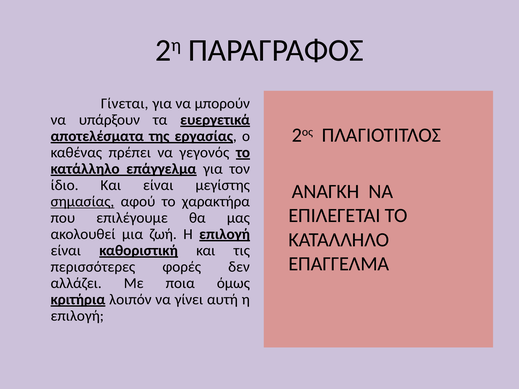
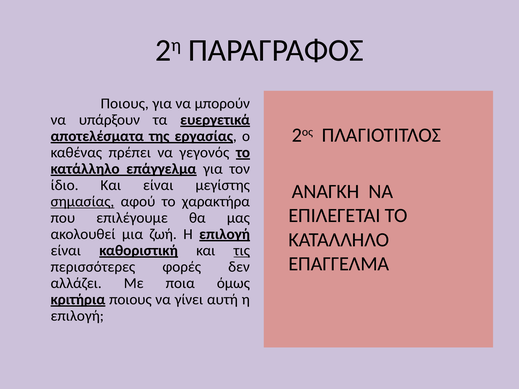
Γίνεται: Γίνεται -> Ποιους (125, 104)
τις underline: none -> present (242, 251)
κριτήρια λοιπόν: λοιπόν -> ποιους (130, 300)
